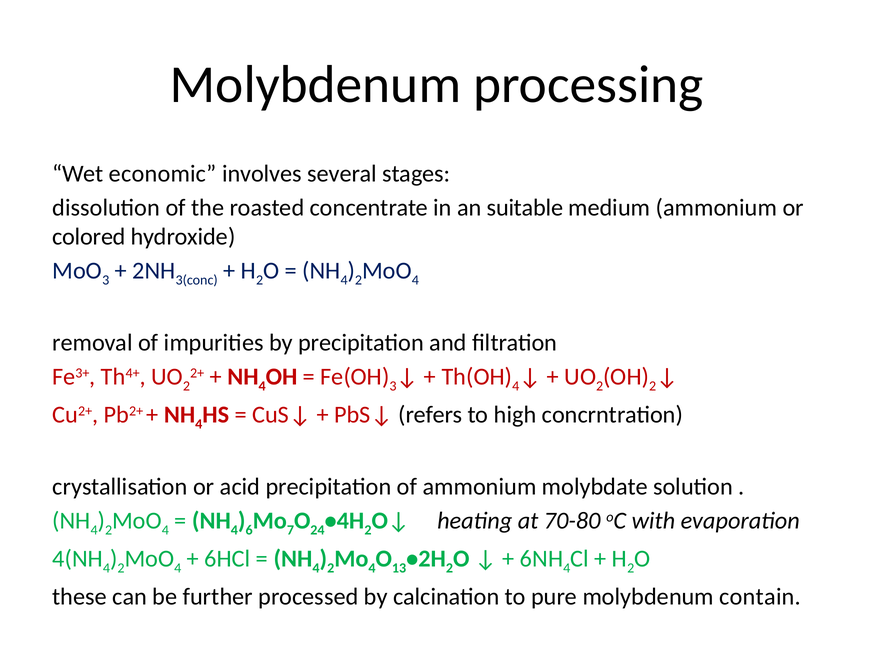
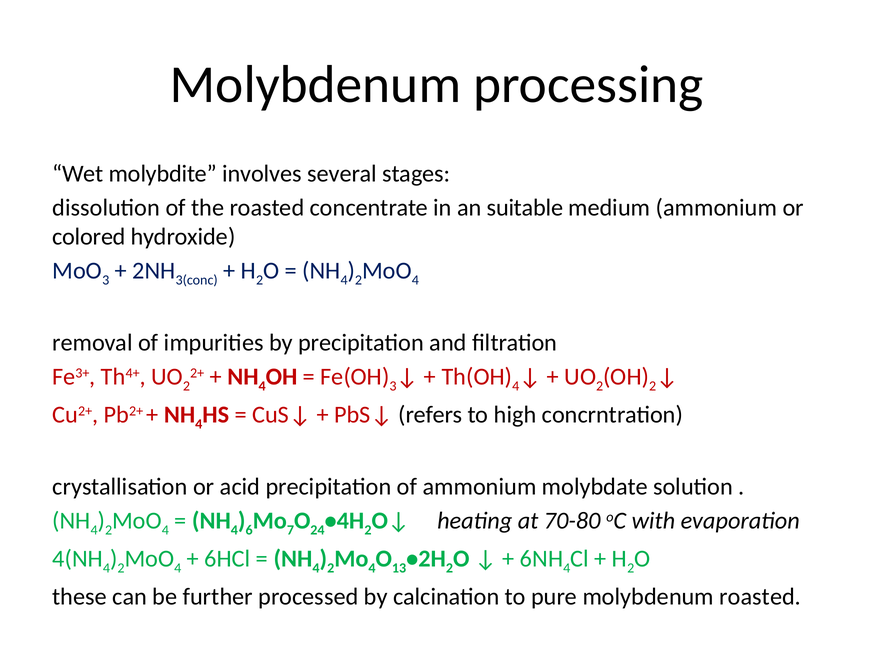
economic: economic -> molybdite (163, 174)
molybdenum contain: contain -> roasted (760, 597)
